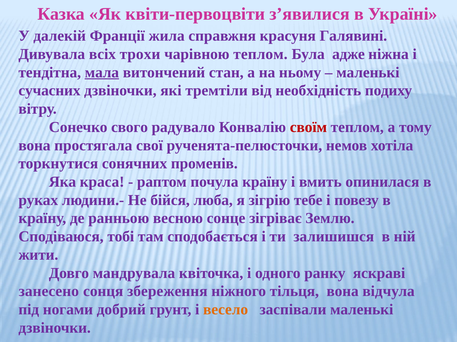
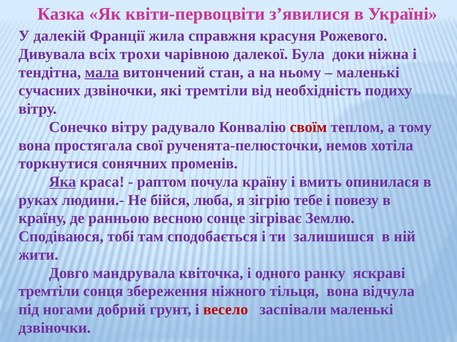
Галявині: Галявині -> Рожевого (353, 36)
чарівною теплом: теплом -> далекої (261, 54)
адже: адже -> доки (348, 54)
Сонечко свого: свого -> вітру (129, 127)
Яка underline: none -> present (62, 182)
занесено: занесено -> тремтіли (49, 292)
весело colour: orange -> red (226, 310)
